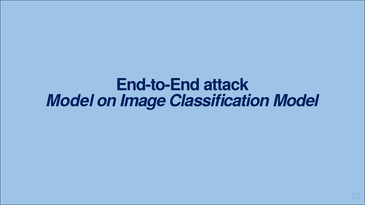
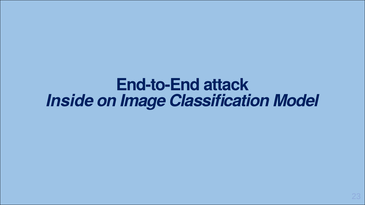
Model: Model -> Inside (70, 101)
